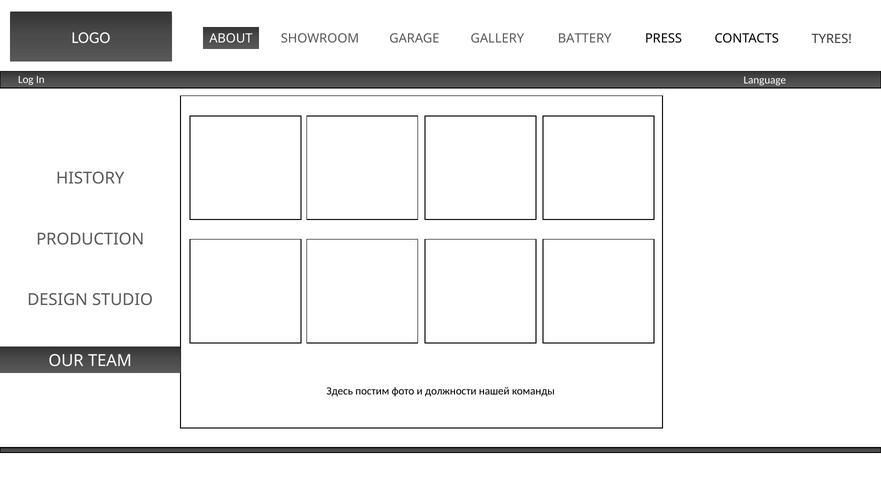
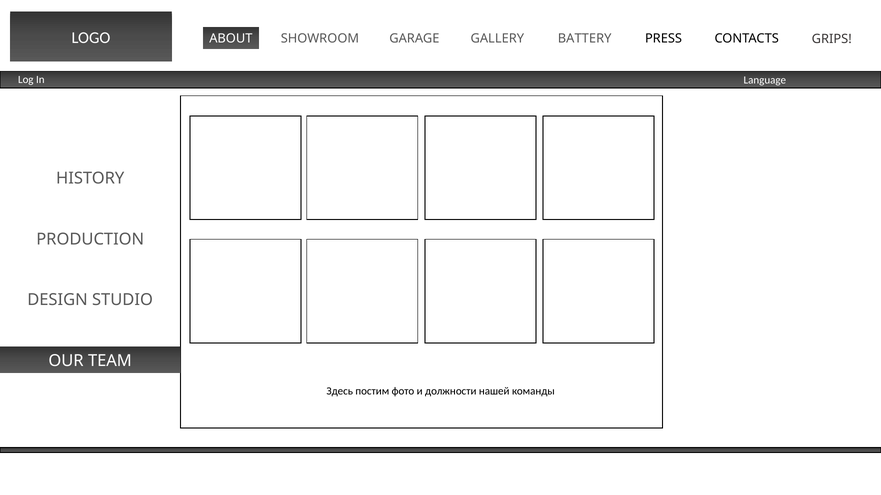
TYRES: TYRES -> GRIPS (832, 39)
